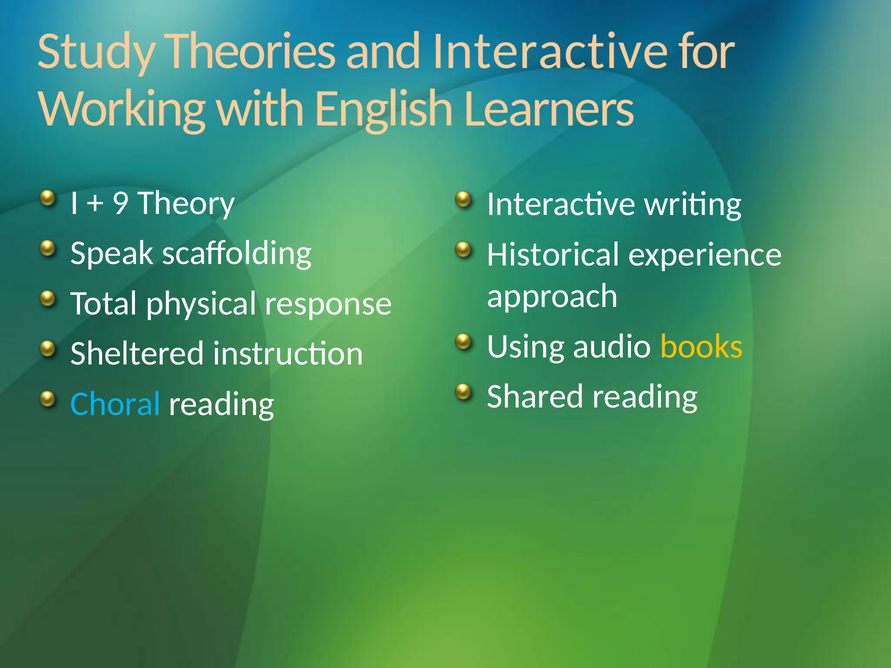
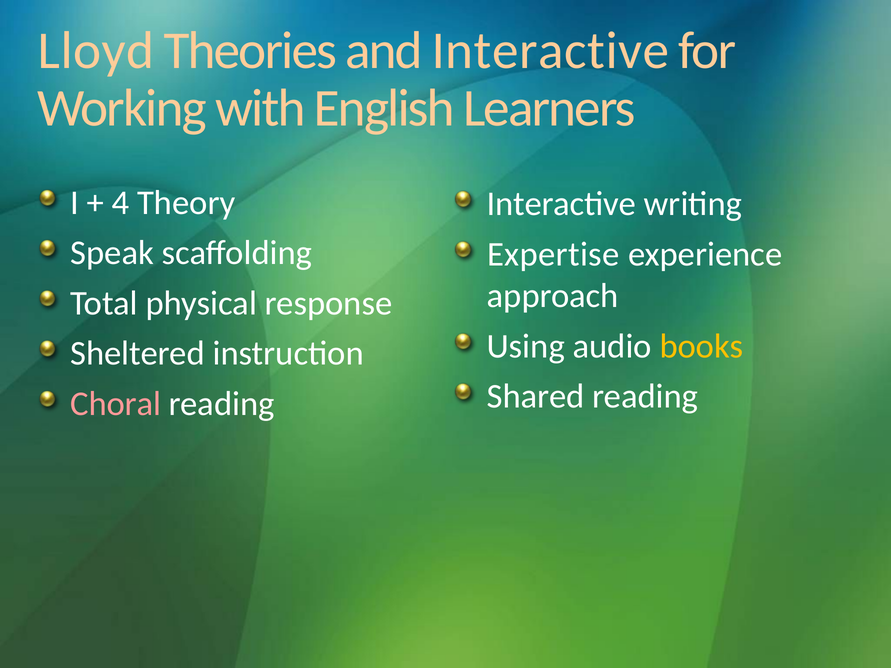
Study: Study -> Lloyd (96, 51)
9: 9 -> 4 (121, 203)
Historical: Historical -> Expertise (553, 254)
Choral colour: light blue -> pink (116, 404)
